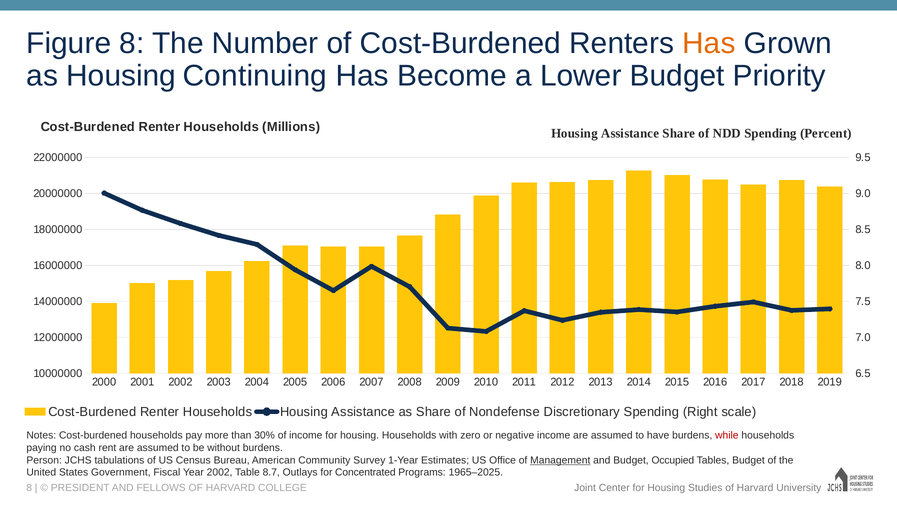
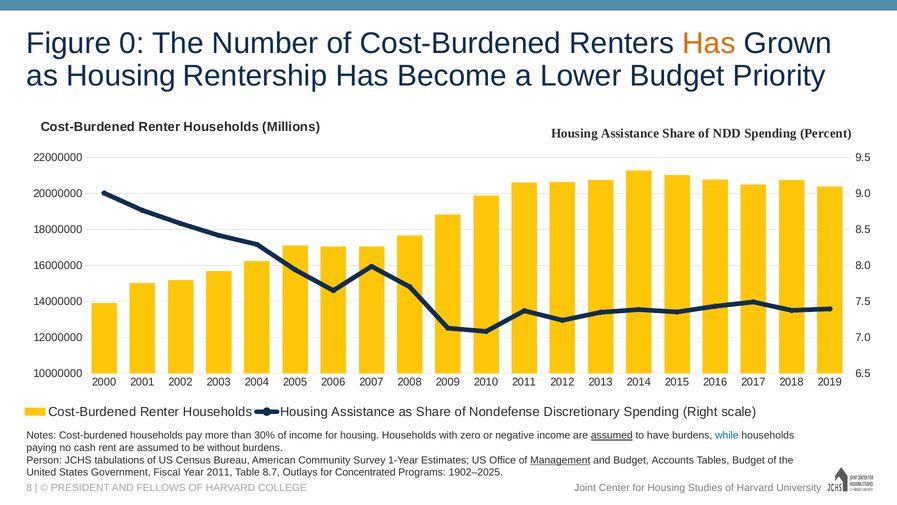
Figure 8: 8 -> 0 (132, 43)
Continuing: Continuing -> Rentership (255, 76)
assumed underline: none -> present (612, 435)
while colour: red -> blue (727, 435)
Occupied: Occupied -> Accounts (673, 460)
Year 2002: 2002 -> 2011 (220, 472)
1965–2025: 1965–2025 -> 1902–2025 (476, 472)
